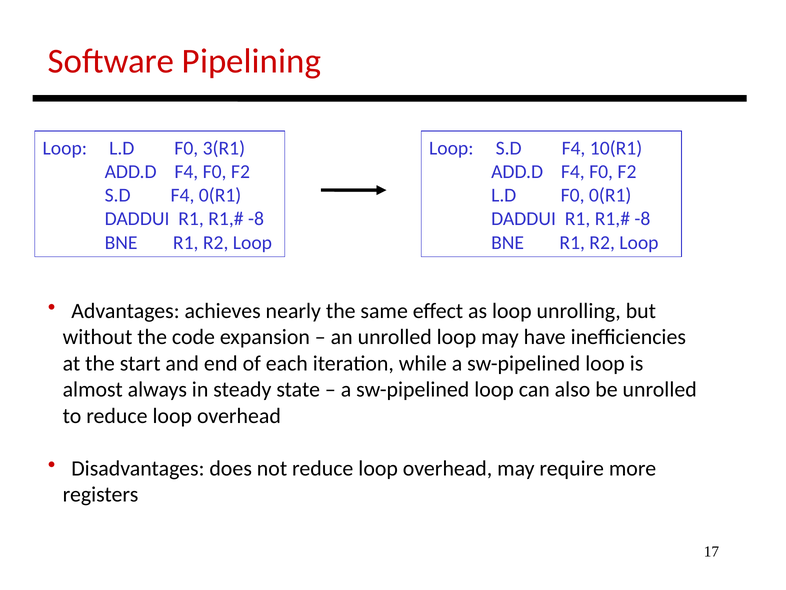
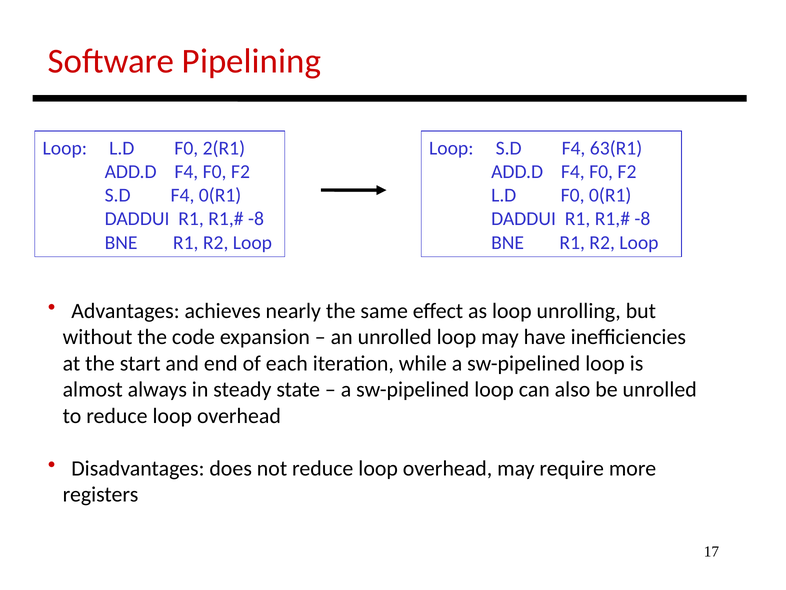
3(R1: 3(R1 -> 2(R1 (224, 148)
10(R1: 10(R1 -> 63(R1 (616, 148)
